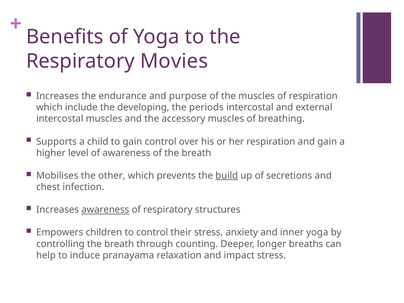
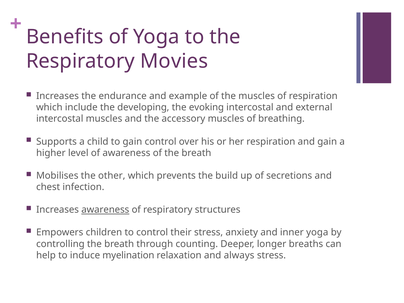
purpose: purpose -> example (188, 96)
periods: periods -> evoking (206, 107)
build underline: present -> none (227, 176)
pranayama: pranayama -> myelination (128, 255)
impact: impact -> always (239, 255)
